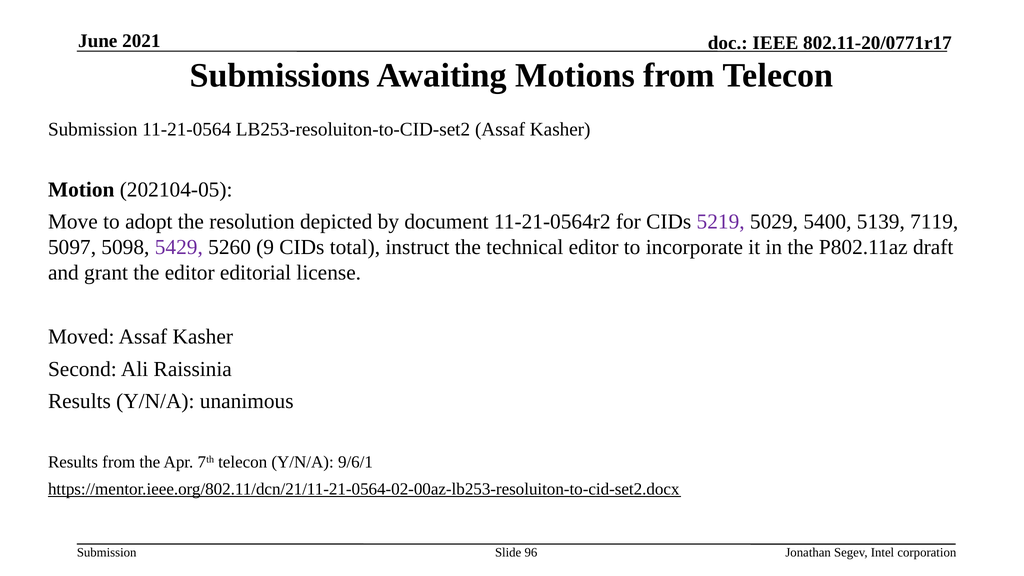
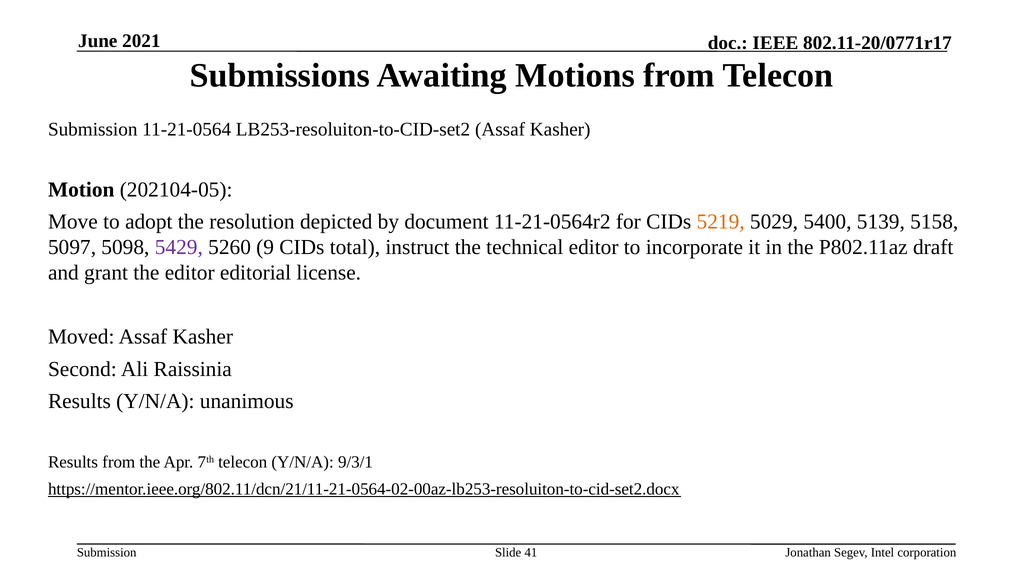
5219 colour: purple -> orange (721, 222)
7119: 7119 -> 5158 (934, 222)
9/6/1: 9/6/1 -> 9/3/1 (356, 462)
96: 96 -> 41 (531, 552)
